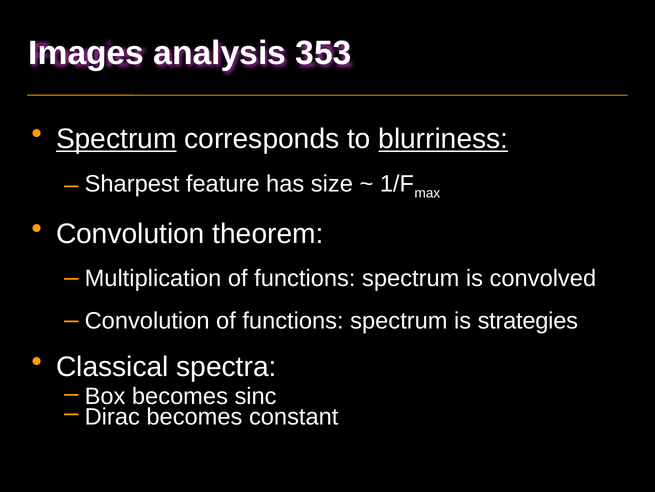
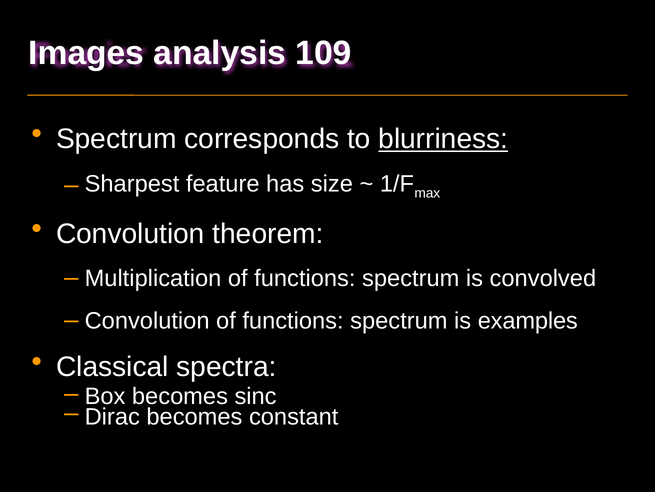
353: 353 -> 109 (323, 53)
Spectrum underline: present -> none (116, 139)
strategies: strategies -> examples (528, 320)
